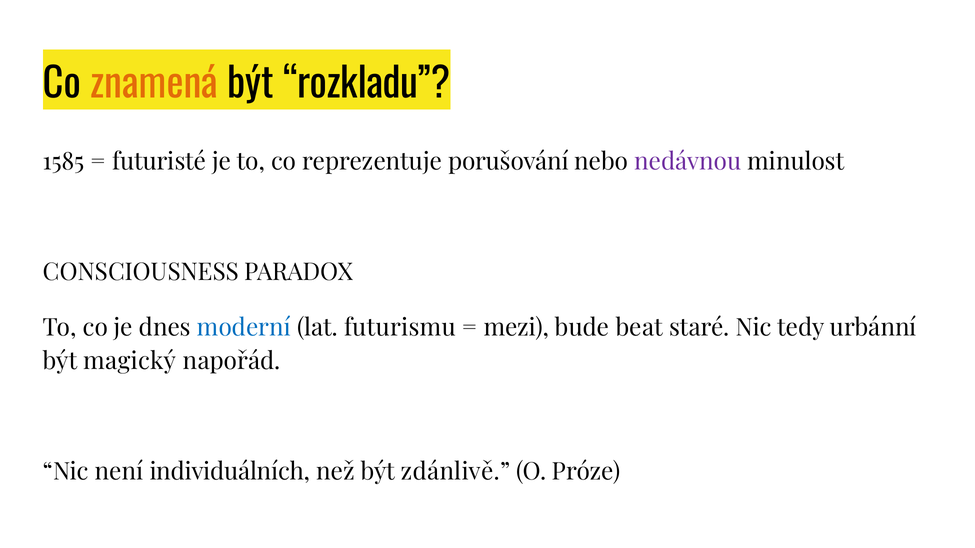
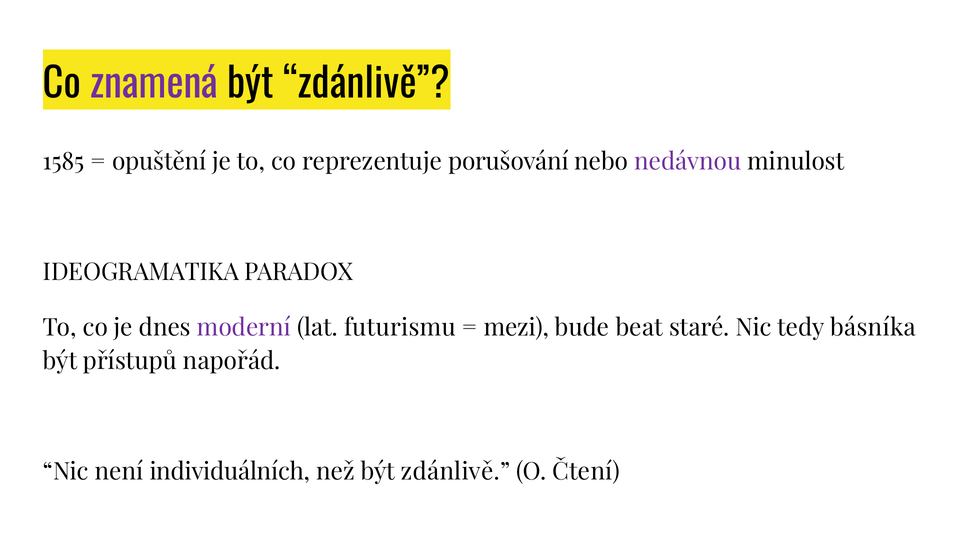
znamená colour: orange -> purple (154, 84)
rozkladu: rozkladu -> zdánlivě (366, 84)
futuristé: futuristé -> opuštění (159, 162)
CONSCIOUSNESS: CONSCIOUSNESS -> IDEOGRAMATIKA (141, 273)
moderní colour: blue -> purple (244, 328)
urbánní: urbánní -> básníka (873, 328)
magický: magický -> přístupů (130, 361)
Próze: Próze -> Čtení (586, 472)
